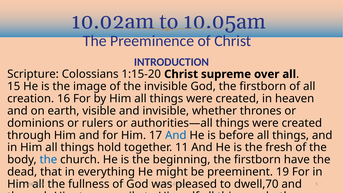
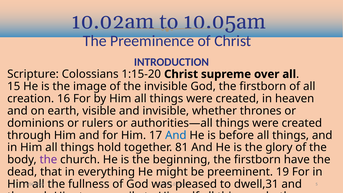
11: 11 -> 81 (182, 147)
fresh: fresh -> glory (279, 147)
the colour: blue -> purple (48, 160)
dwell,70: dwell,70 -> dwell,31 (256, 184)
